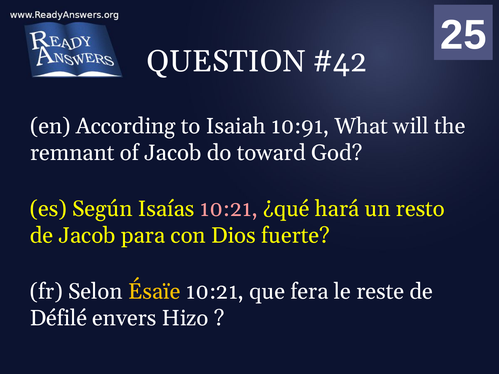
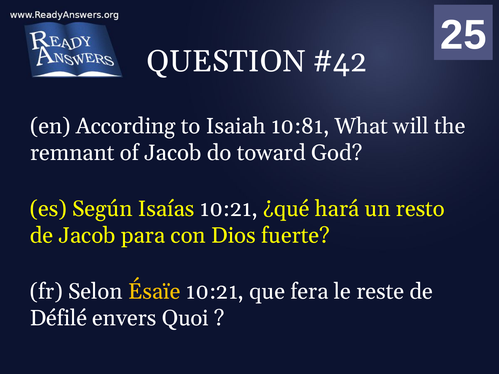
10:91: 10:91 -> 10:81 (300, 126)
10:21 colour: pink -> white (229, 209)
Hizo: Hizo -> Quoi (185, 318)
